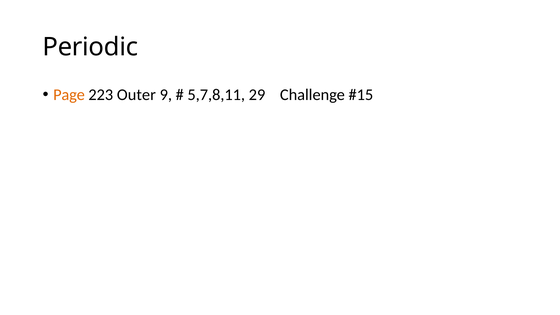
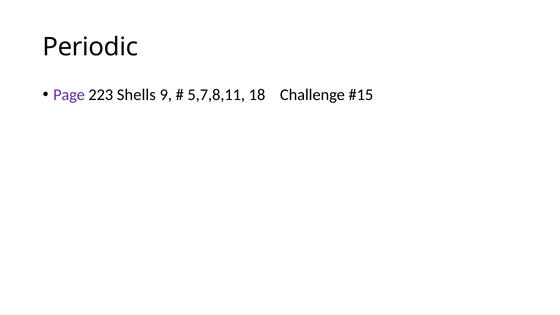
Page colour: orange -> purple (69, 95)
Outer: Outer -> Shells (136, 95)
29: 29 -> 18 (257, 95)
